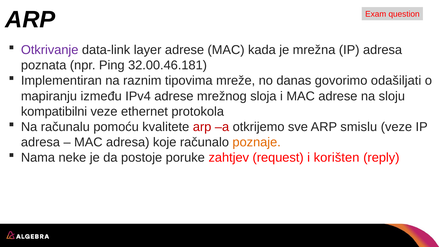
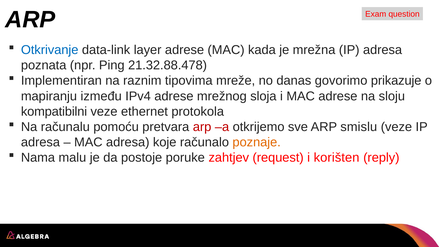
Otkrivanje colour: purple -> blue (50, 50)
32.00.46.181: 32.00.46.181 -> 21.32.88.478 (168, 65)
odašiljati: odašiljati -> prikazuje (396, 81)
kvalitete: kvalitete -> pretvara (166, 127)
neke: neke -> malu (72, 158)
